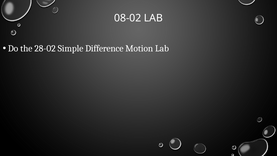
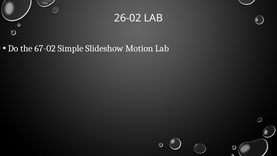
08-02: 08-02 -> 26-02 (128, 18)
28-02: 28-02 -> 67-02 (45, 48)
Difference: Difference -> Slideshow (104, 48)
